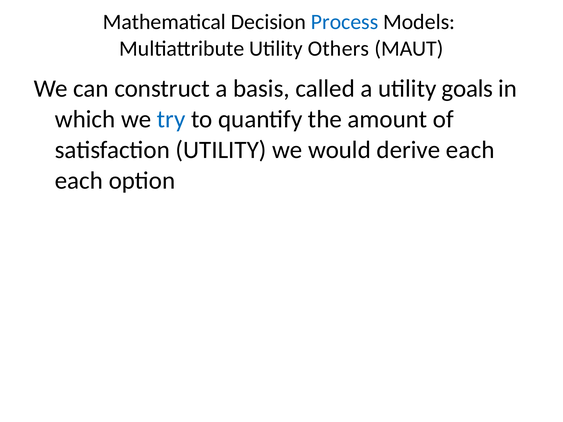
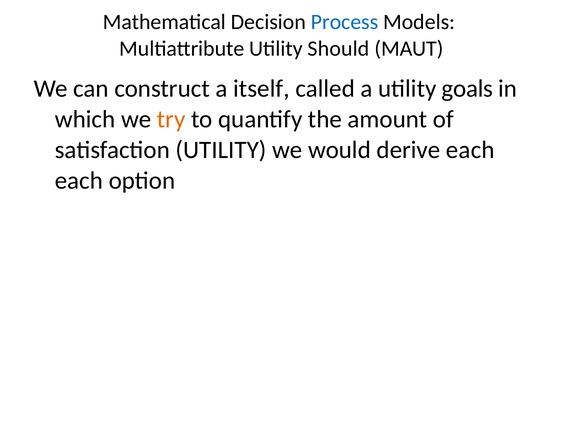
Others: Others -> Should (339, 49)
basis: basis -> itself (261, 89)
try colour: blue -> orange (171, 119)
